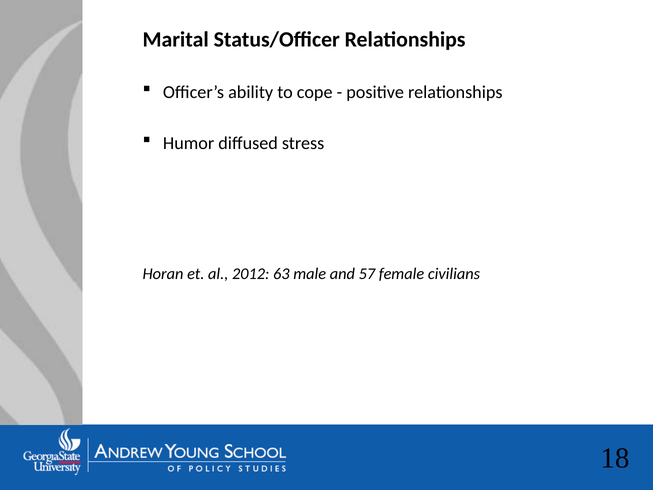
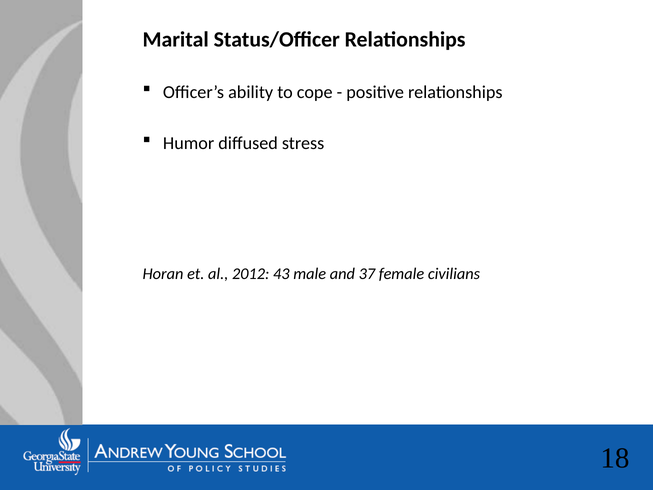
63: 63 -> 43 (281, 274)
57: 57 -> 37 (367, 274)
